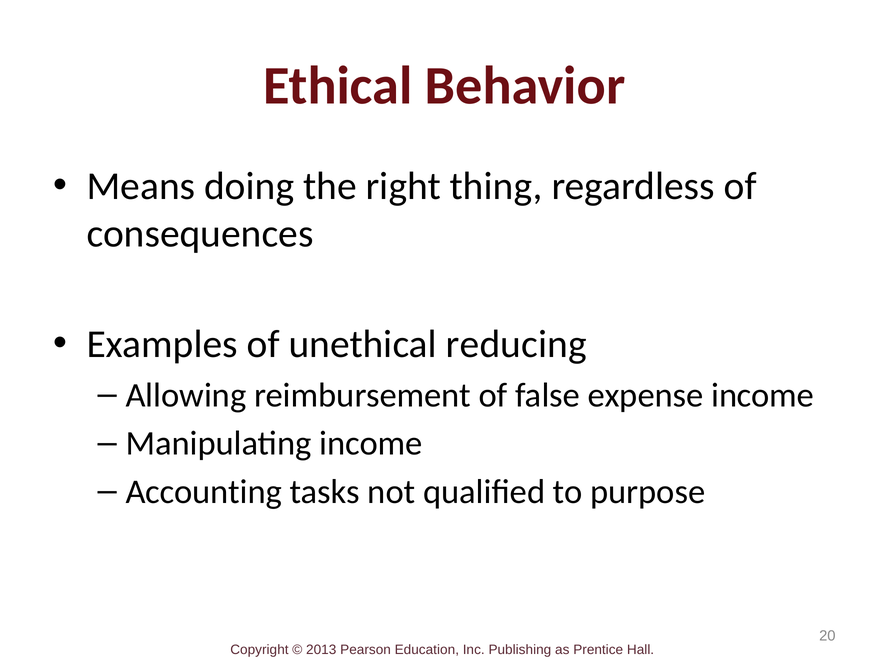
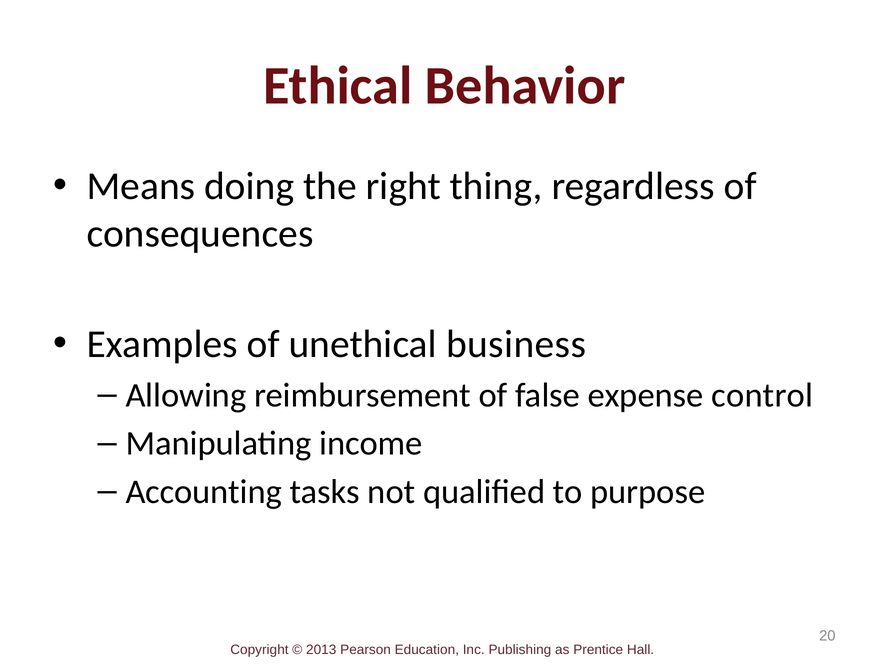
reducing: reducing -> business (516, 345)
expense income: income -> control (762, 396)
